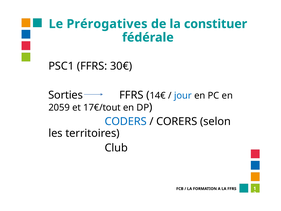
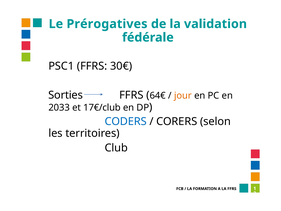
constituer: constituer -> validation (215, 24)
14€: 14€ -> 64€ (158, 96)
jour colour: blue -> orange (183, 96)
2059: 2059 -> 2033 (59, 107)
17€/tout: 17€/tout -> 17€/club (102, 107)
